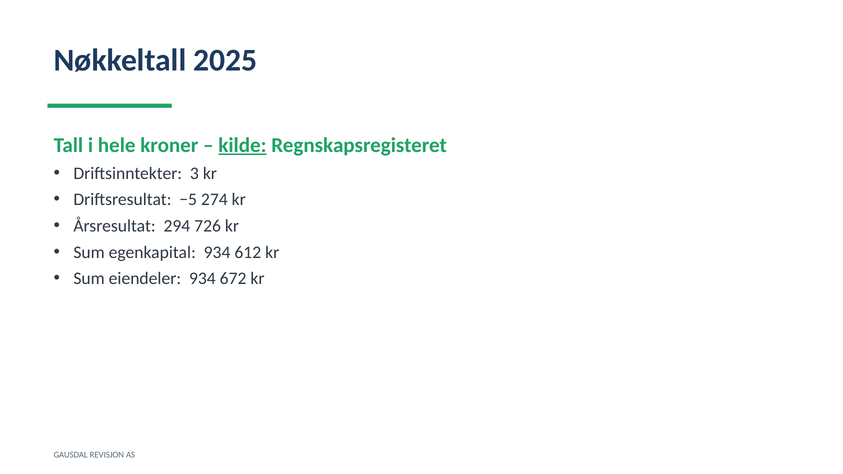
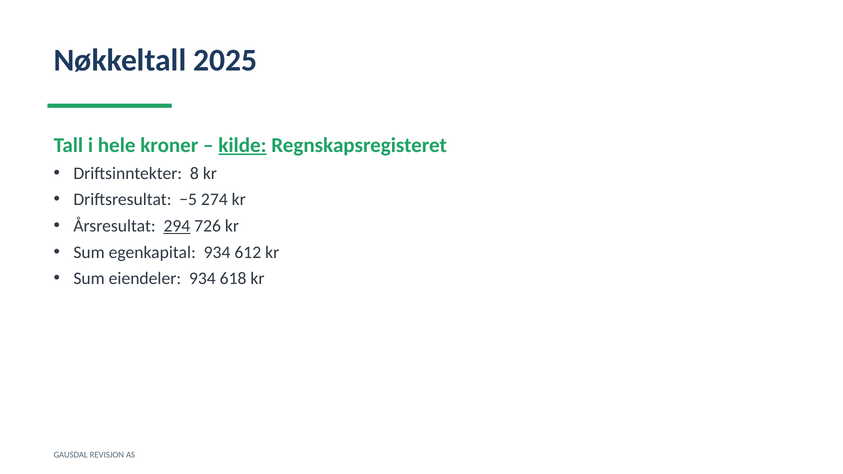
3: 3 -> 8 (194, 173)
294 underline: none -> present (177, 226)
672: 672 -> 618 (233, 279)
